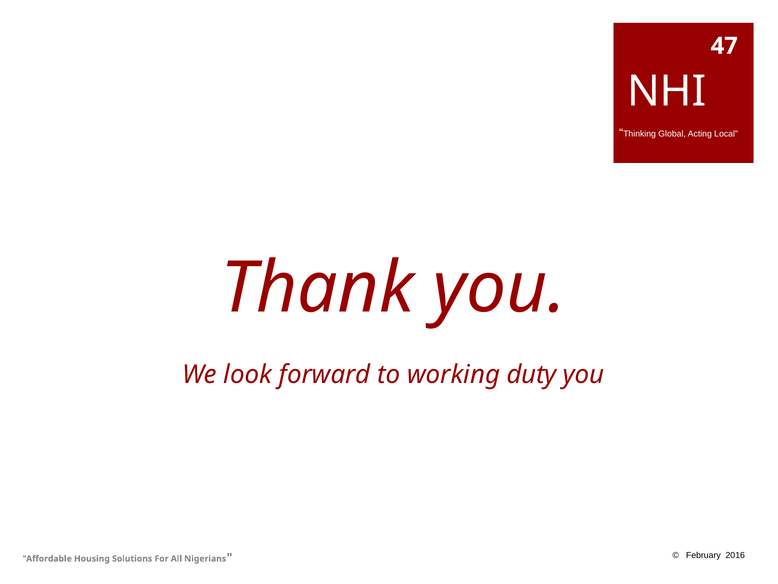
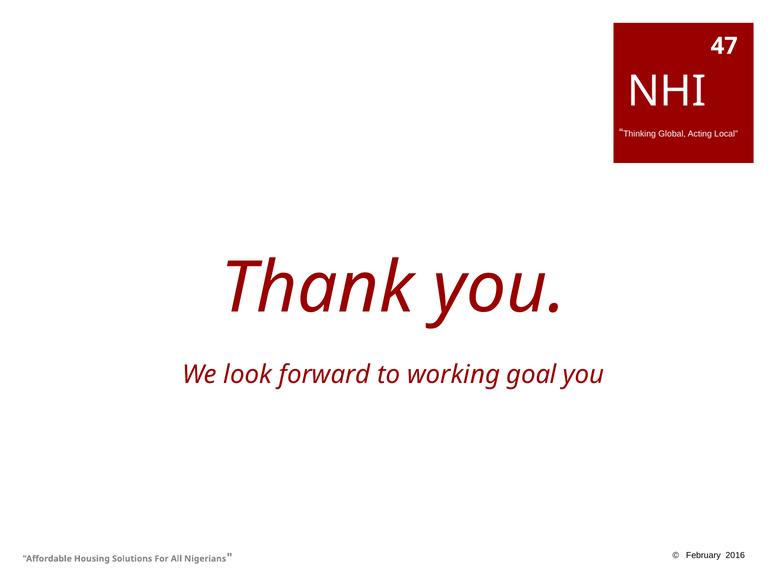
duty: duty -> goal (532, 374)
